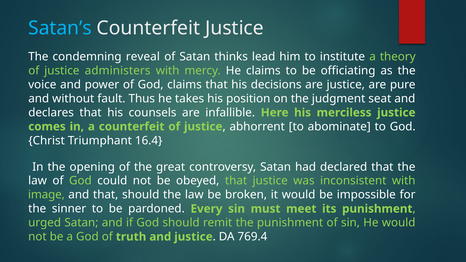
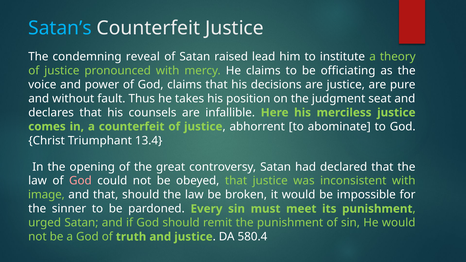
thinks: thinks -> raised (231, 57)
administers: administers -> pronounced (118, 71)
16.4: 16.4 -> 13.4 (149, 141)
God colour: light green -> pink (80, 181)
769.4: 769.4 -> 580.4 (252, 237)
